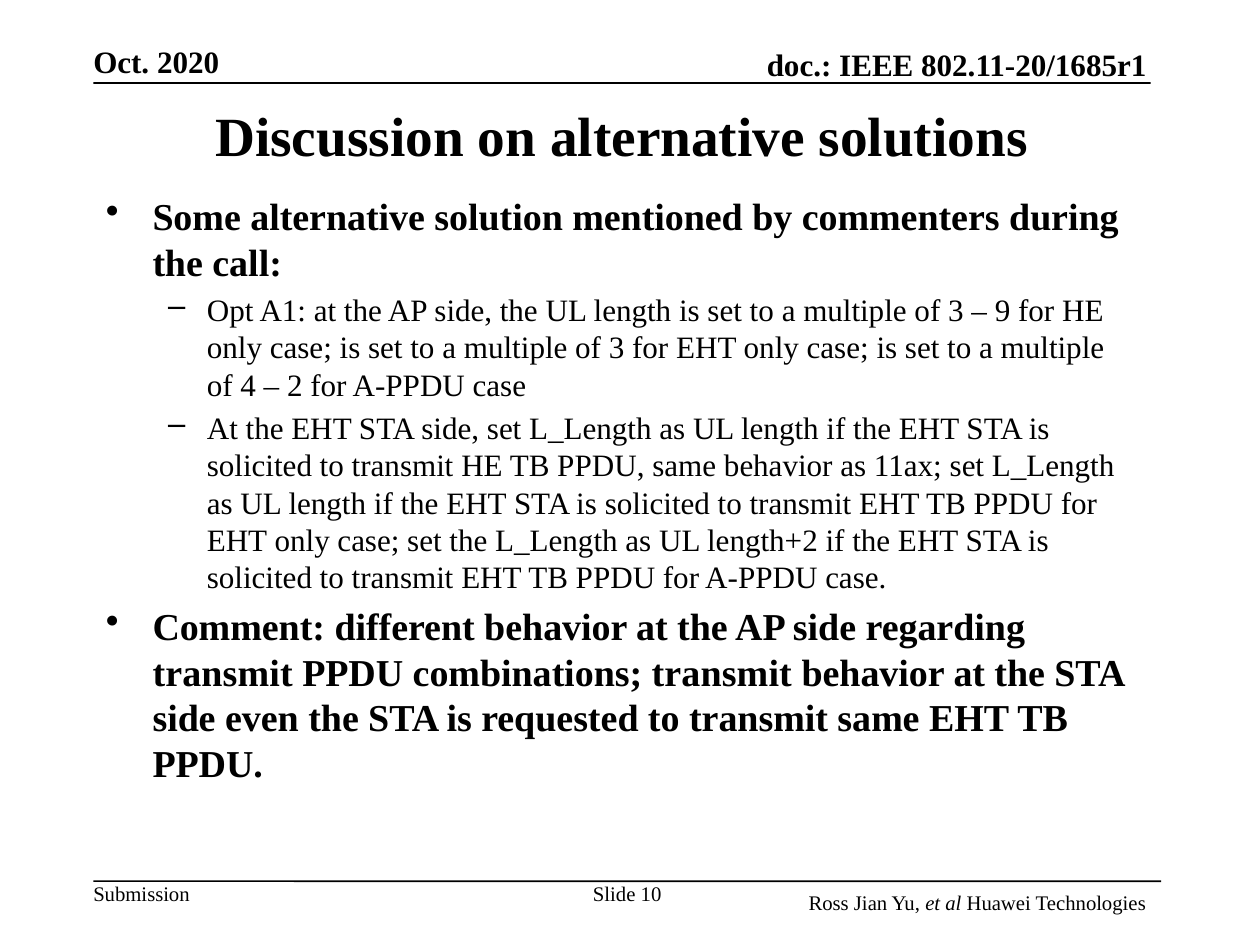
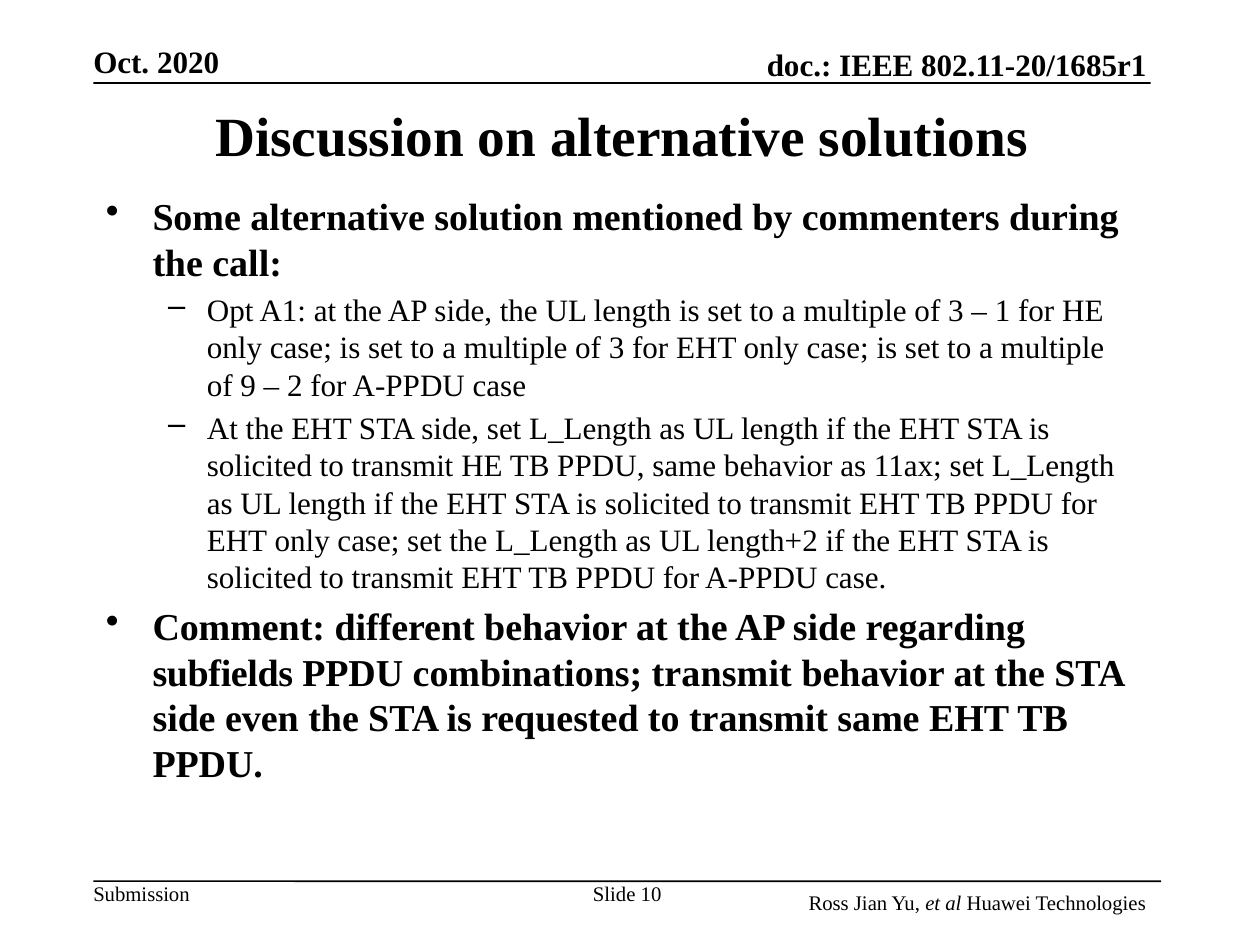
9: 9 -> 1 (1003, 311)
4: 4 -> 9 (248, 386)
transmit: transmit -> subfields (223, 674)
